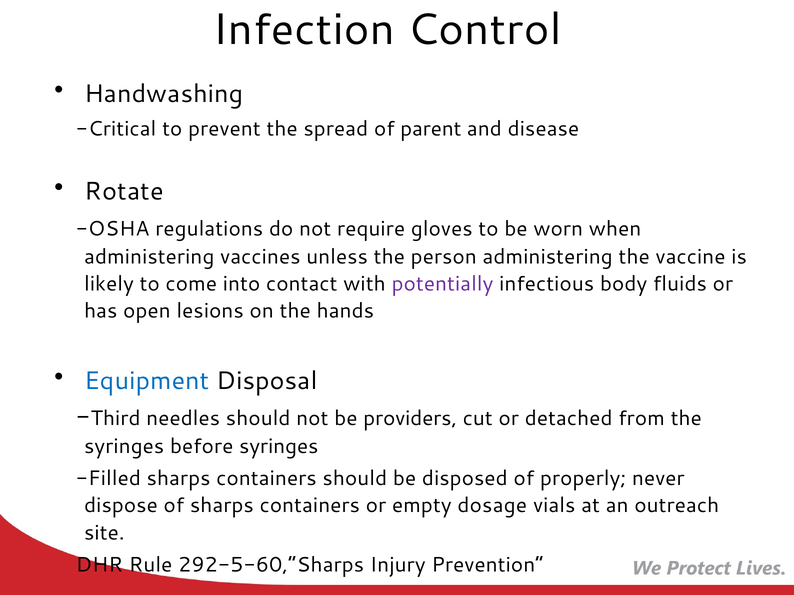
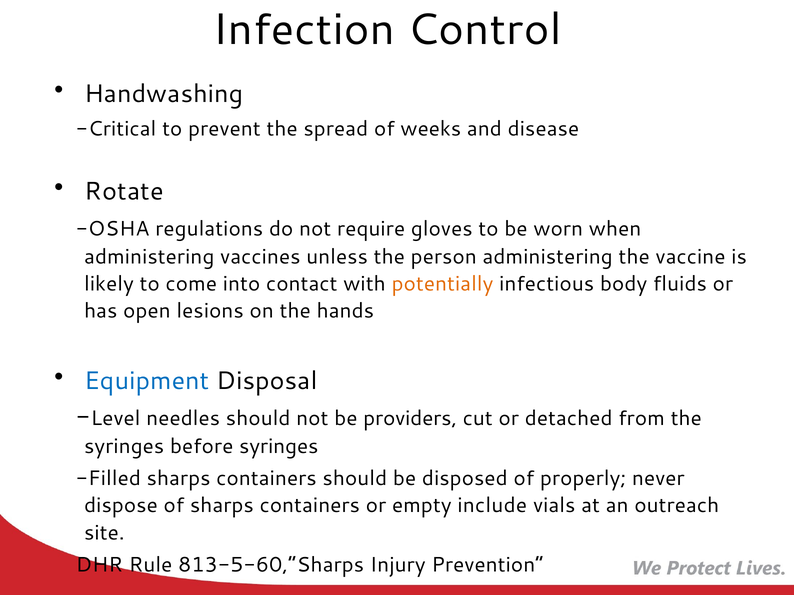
parent: parent -> weeks (431, 129)
potentially colour: purple -> orange (442, 284)
Third: Third -> Level (116, 419)
dosage: dosage -> include (492, 506)
292-5-60,”Sharps: 292-5-60,”Sharps -> 813-5-60,”Sharps (271, 565)
